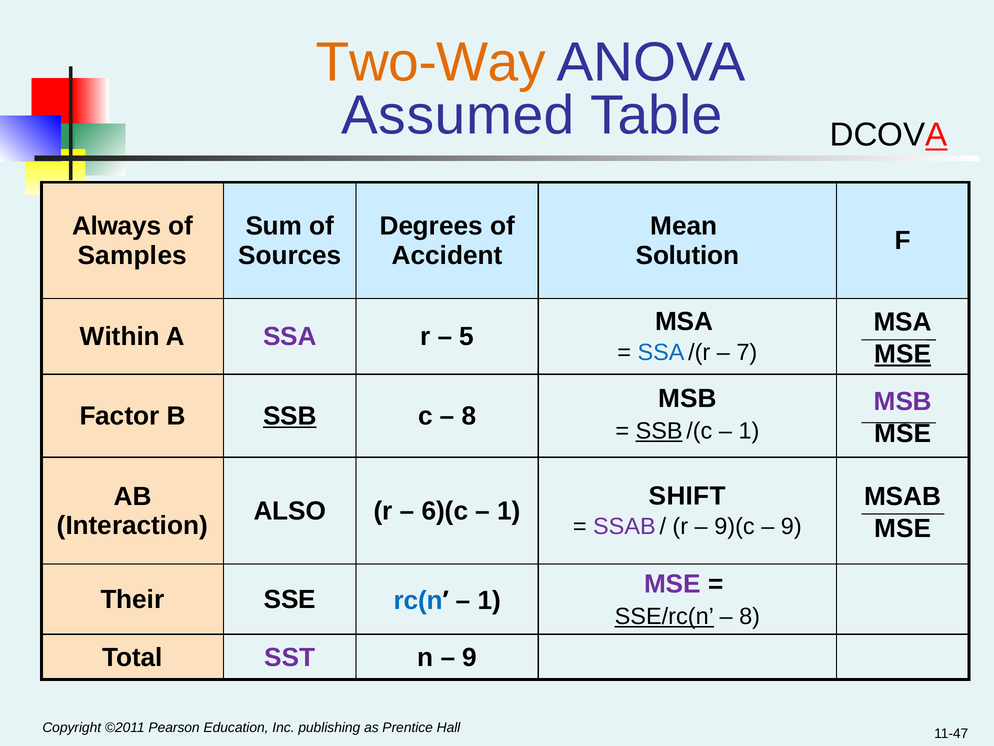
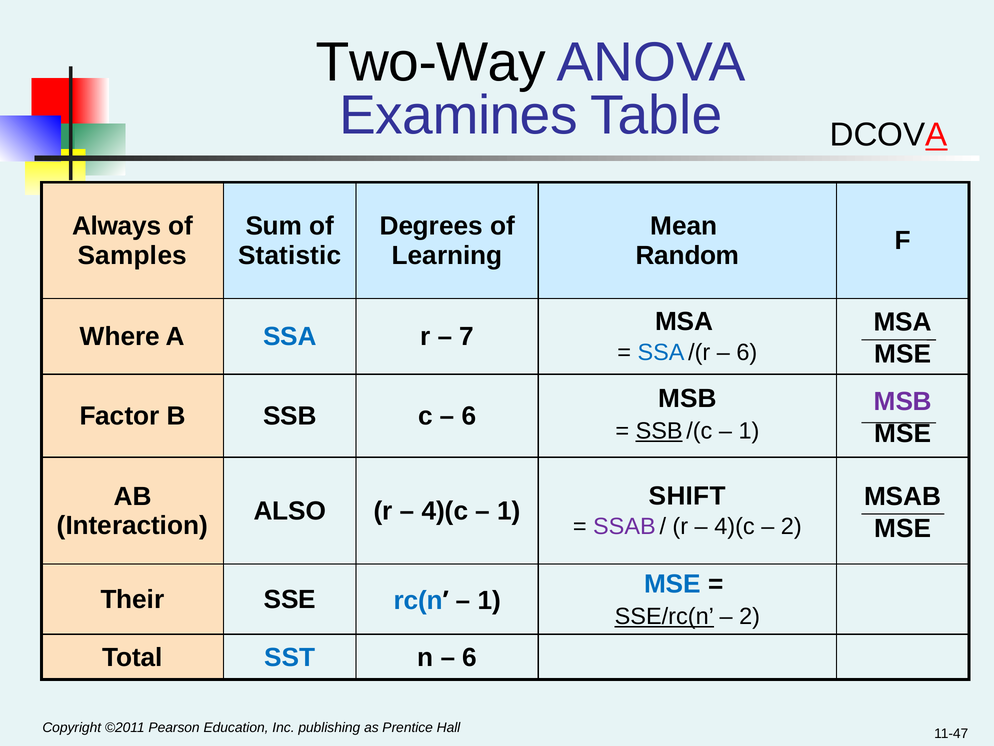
Two-Way colour: orange -> black (431, 63)
Assumed: Assumed -> Examines (458, 116)
Sources: Sources -> Statistic (290, 255)
Accident: Accident -> Learning (447, 255)
Solution: Solution -> Random (688, 255)
Within: Within -> Where (120, 337)
SSA colour: purple -> blue (290, 337)
5: 5 -> 7 (467, 337)
7: 7 -> 6 (747, 352)
MSE underline: present -> none (903, 354)
SSB underline: present -> none (290, 416)
8: 8 -> 6 (469, 416)
6)(c: 6)(c -> 4)(c (445, 511)
9)(c: 9)(c -> 4)(c (735, 526)
9: 9 -> 2 (791, 526)
MSE colour: purple -> blue (673, 584)
8: 8 -> 2 (750, 616)
SST colour: purple -> blue (290, 657)
9: 9 -> 6 (470, 657)
